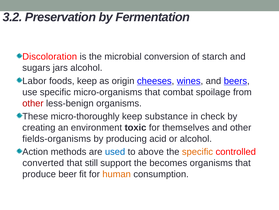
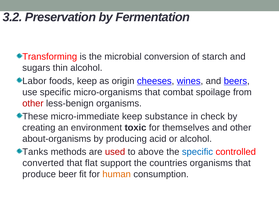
Discoloration: Discoloration -> Transforming (50, 56)
jars: jars -> thin (60, 68)
micro-thoroughly: micro-thoroughly -> micro-immediate (85, 116)
fields-organisms: fields-organisms -> about-organisms (57, 138)
Action: Action -> Tanks (35, 151)
used colour: blue -> red (115, 151)
specific colour: orange -> blue (197, 151)
still: still -> flat (91, 162)
becomes: becomes -> countries (168, 162)
